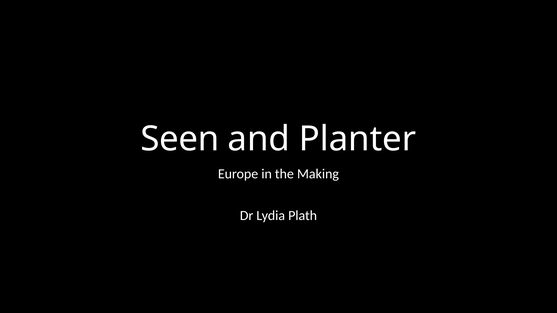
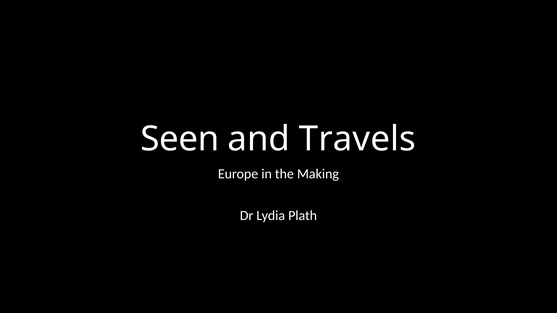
Planter: Planter -> Travels (357, 139)
